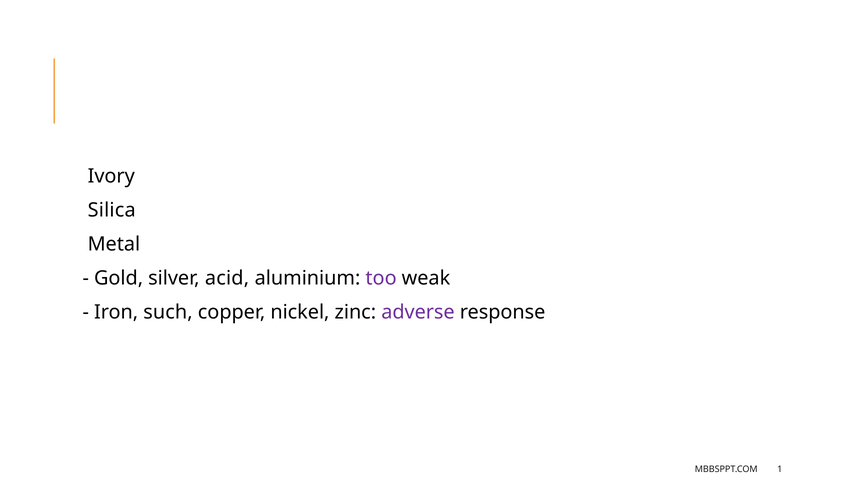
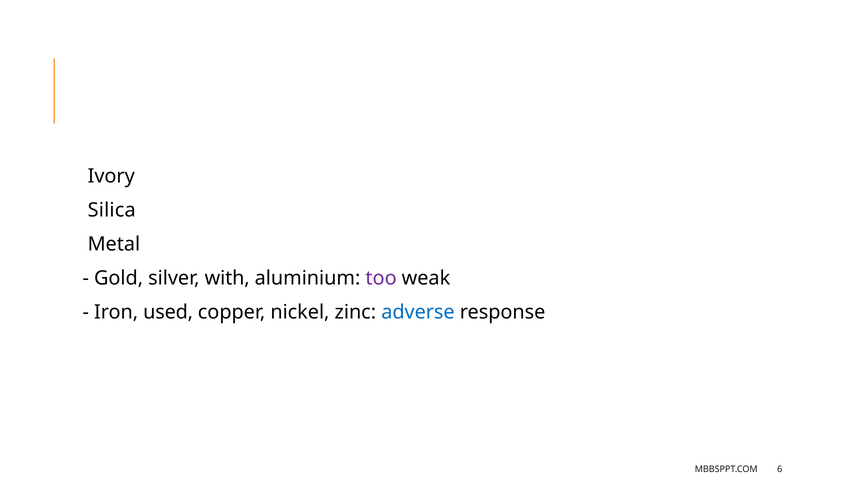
acid: acid -> with (227, 279)
such: such -> used (168, 313)
adverse colour: purple -> blue (418, 313)
1: 1 -> 6 (780, 470)
